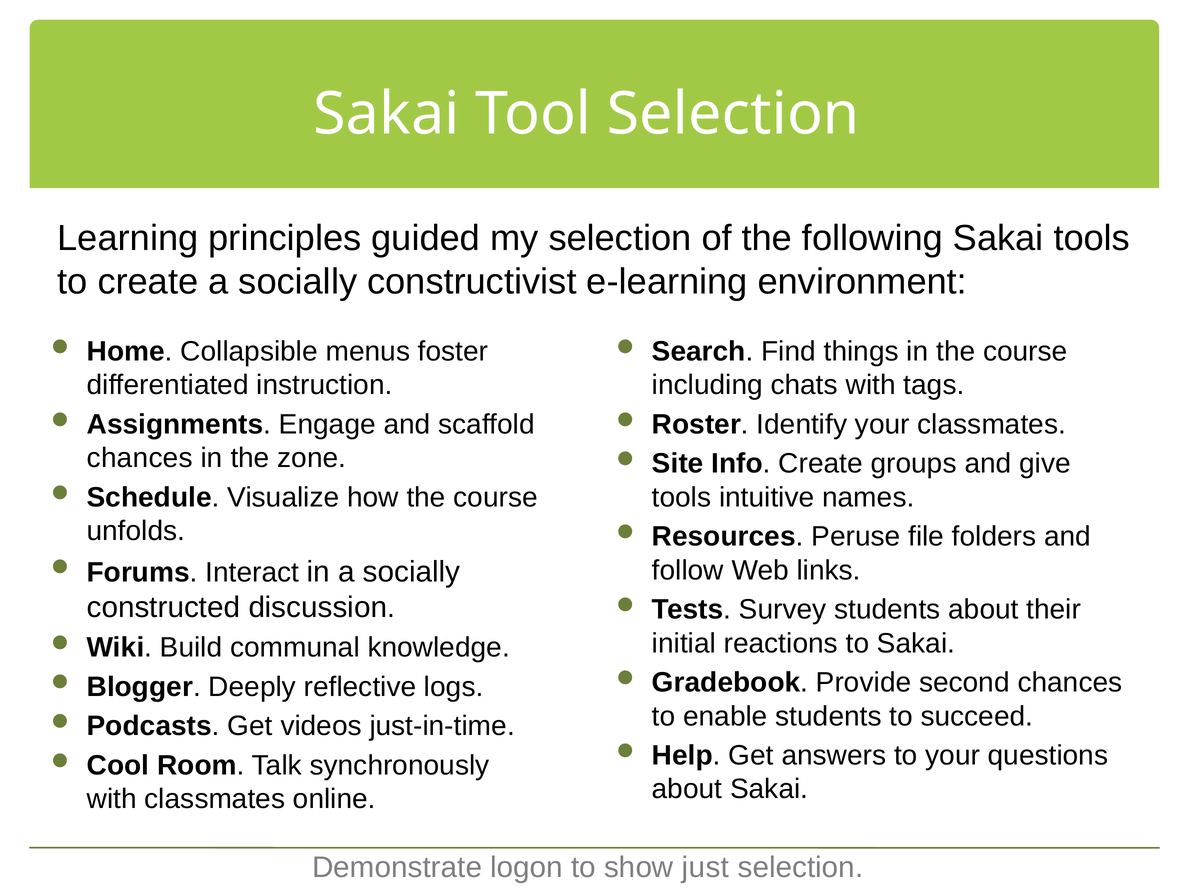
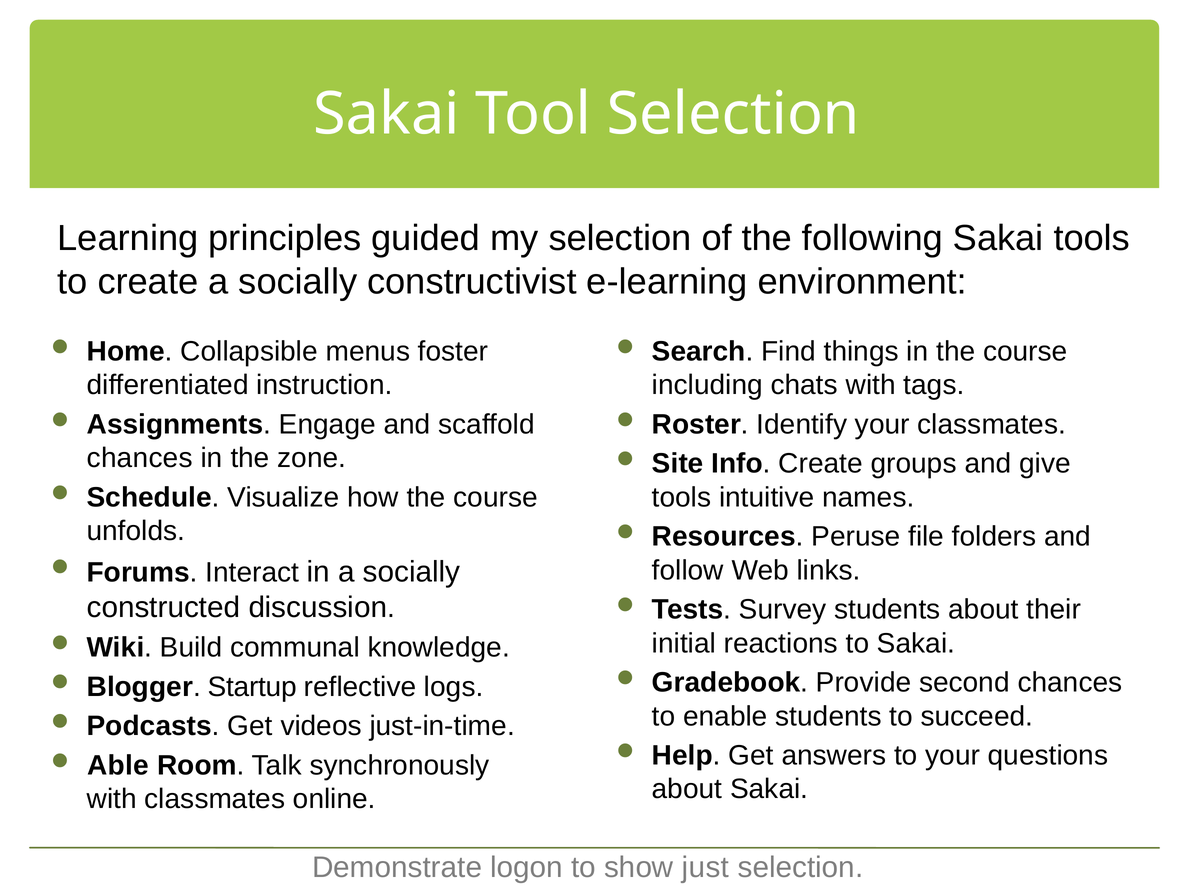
Deeply: Deeply -> Startup (252, 687)
Cool: Cool -> Able (118, 766)
